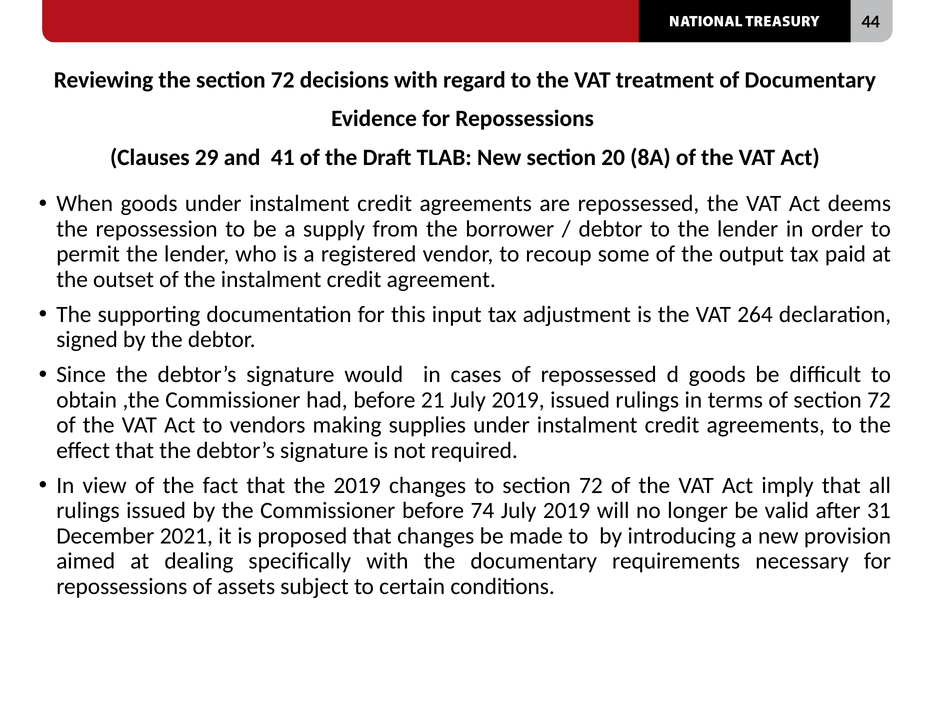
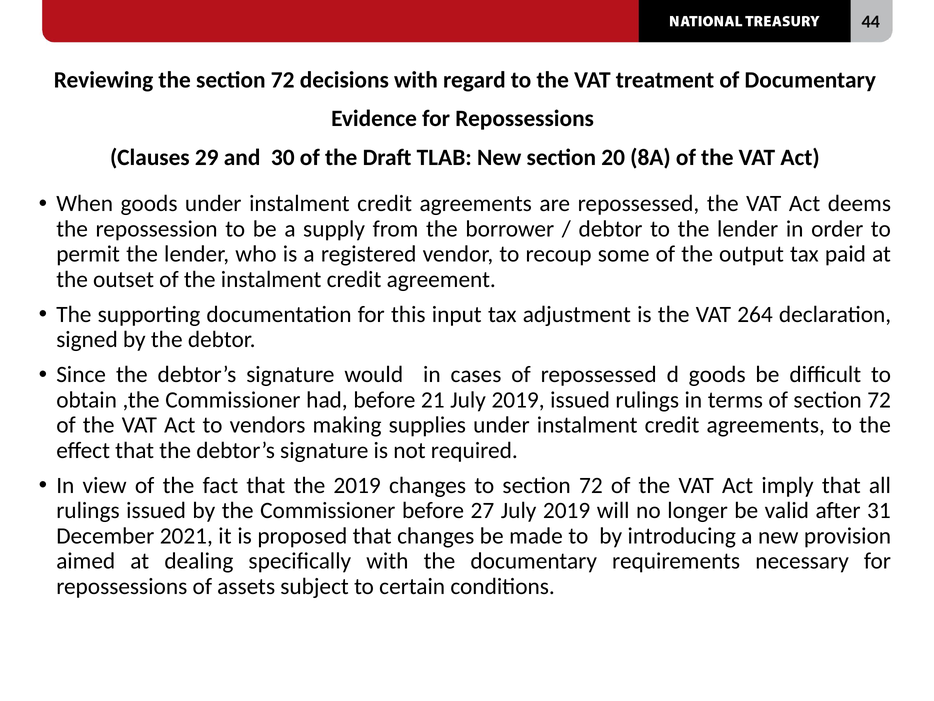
41: 41 -> 30 (283, 158)
74: 74 -> 27 (482, 510)
